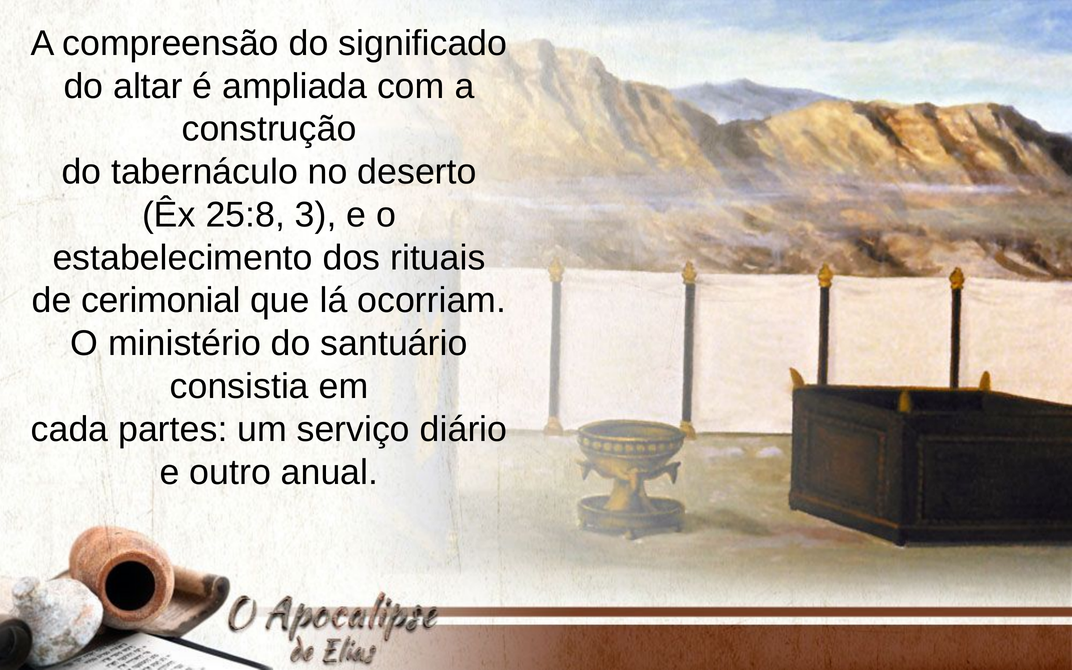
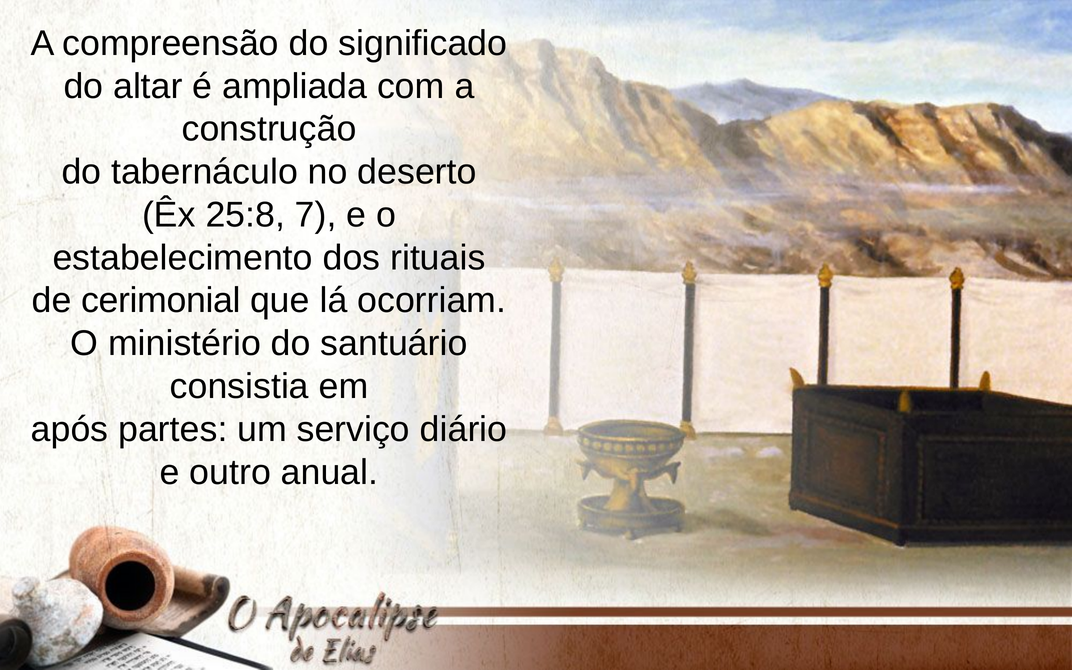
3: 3 -> 7 (316, 215)
cada: cada -> após (70, 429)
